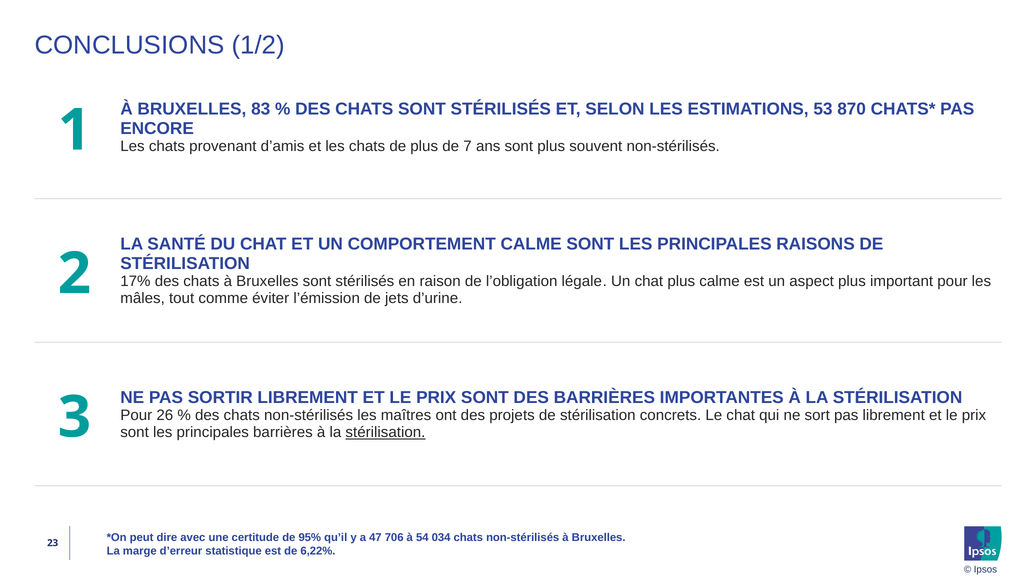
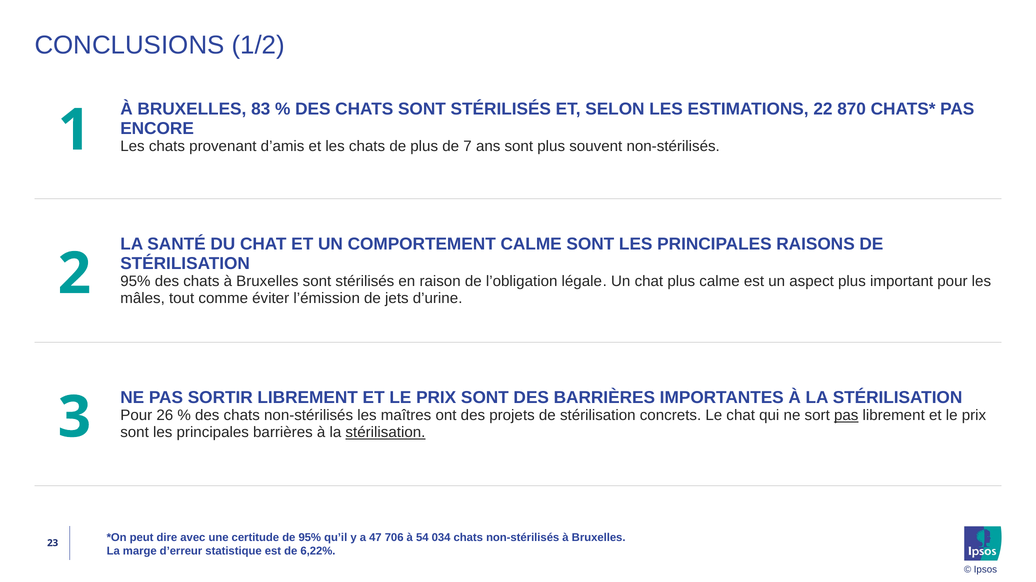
53: 53 -> 22 (823, 109)
17%: 17% -> 95% (135, 282)
pas underline: none -> present (846, 416)
